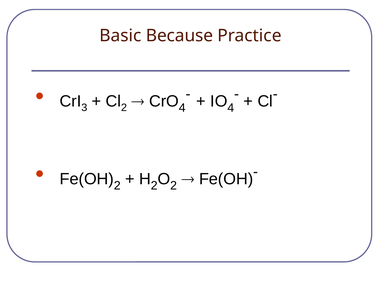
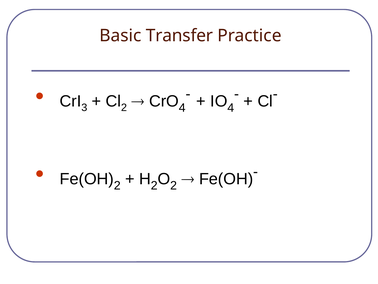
Because: Because -> Transfer (180, 36)
